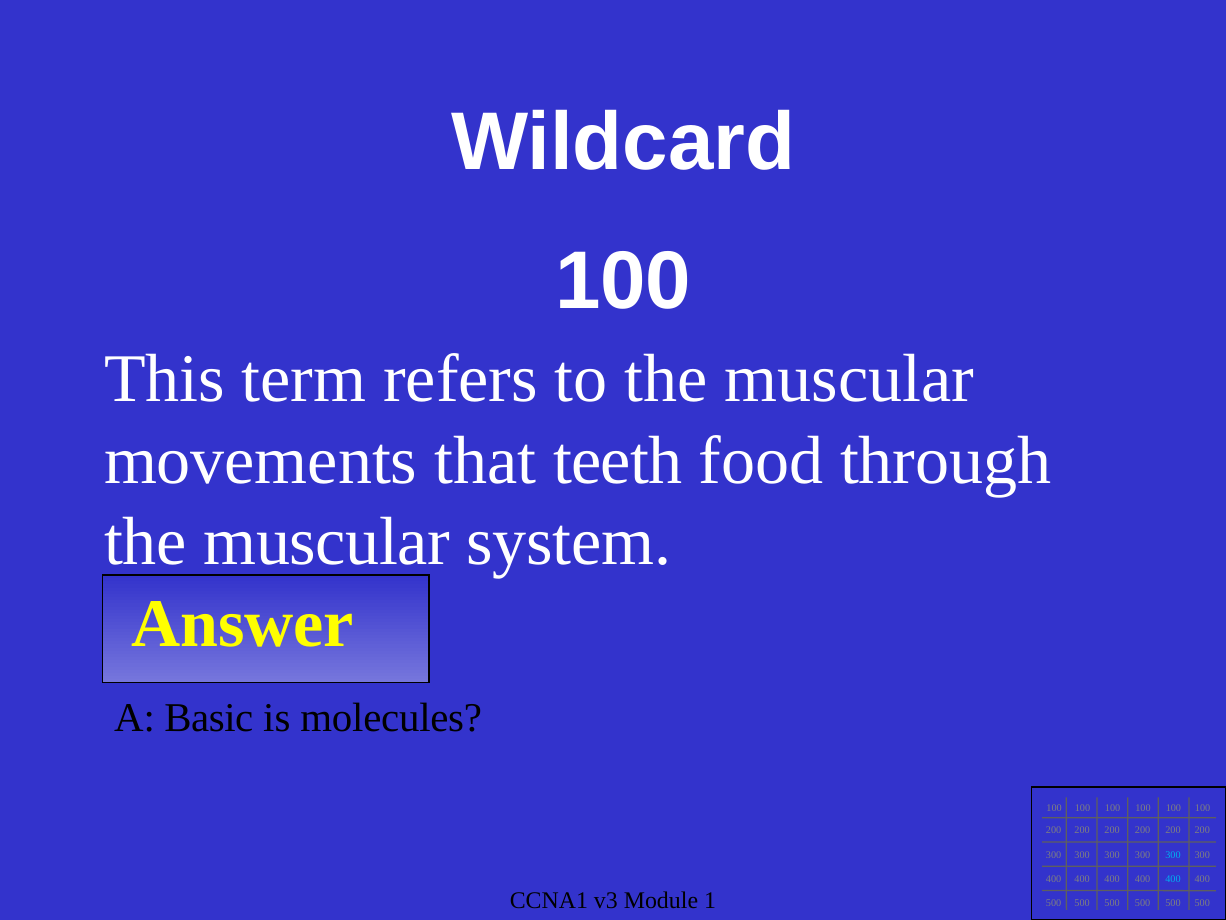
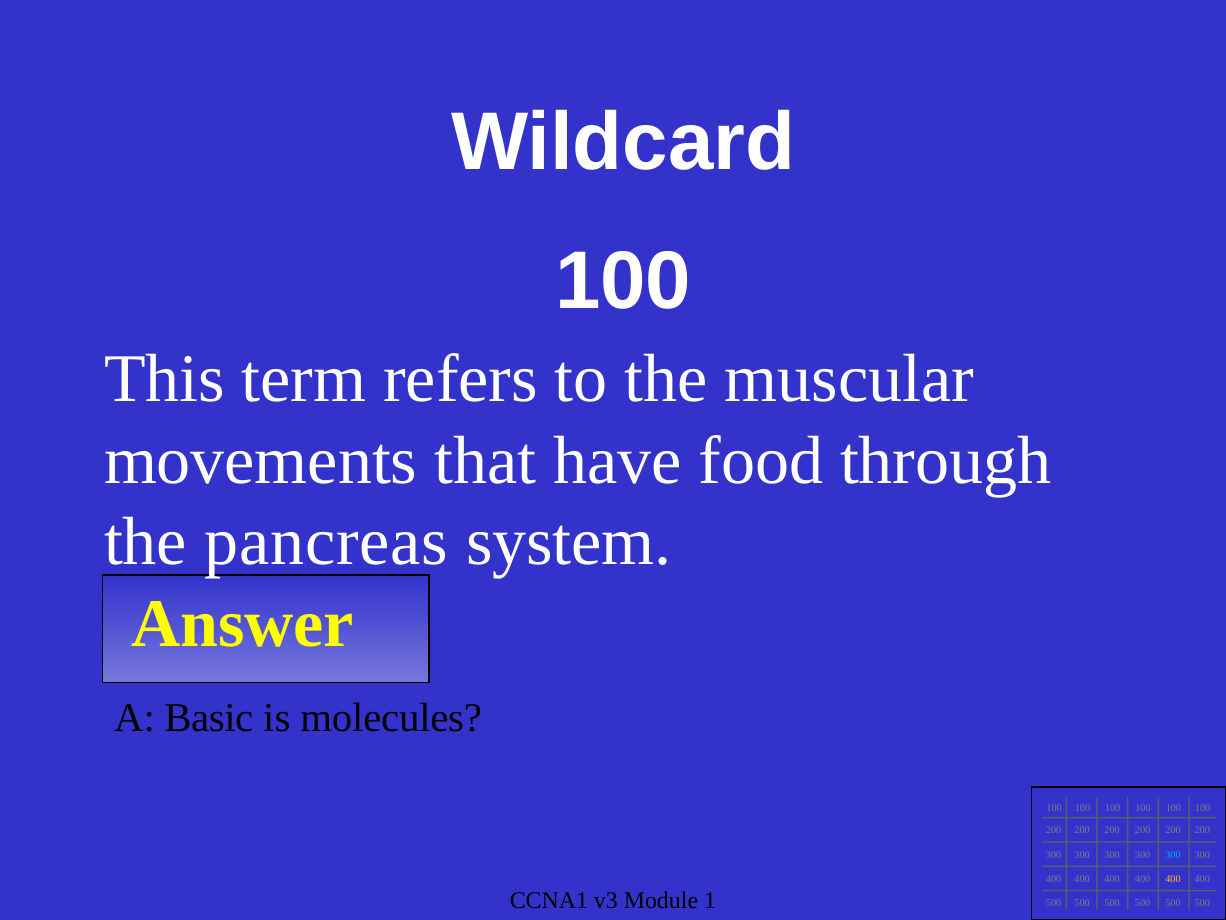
teeth: teeth -> have (617, 460)
muscular: muscular -> pancreas (326, 542)
400 colour: light blue -> yellow (1173, 879)
